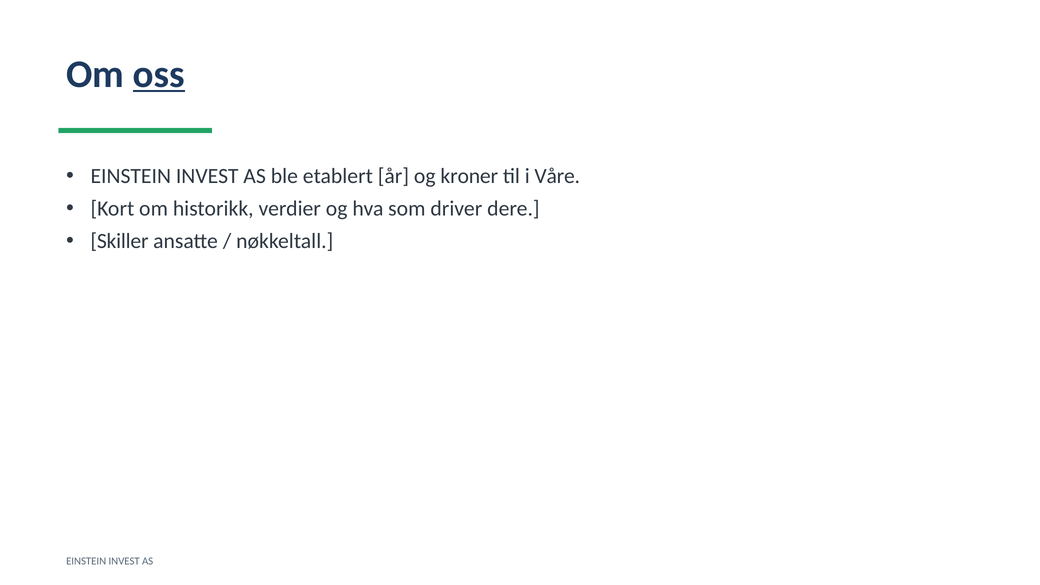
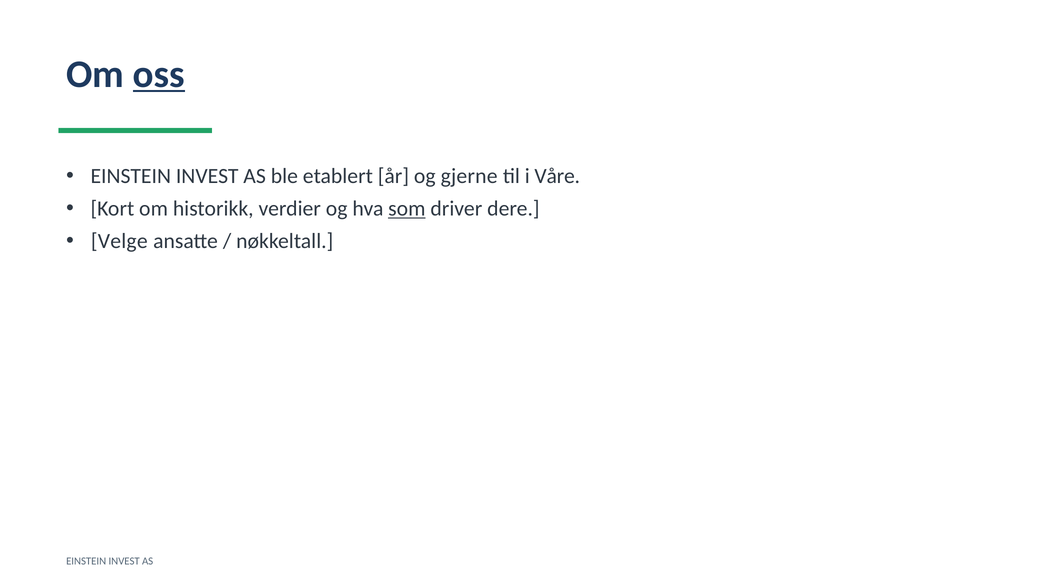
kroner: kroner -> gjerne (469, 176)
som underline: none -> present (407, 209)
Skiller: Skiller -> Velge (119, 241)
